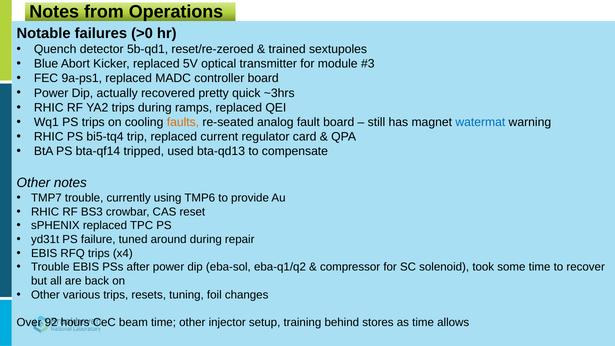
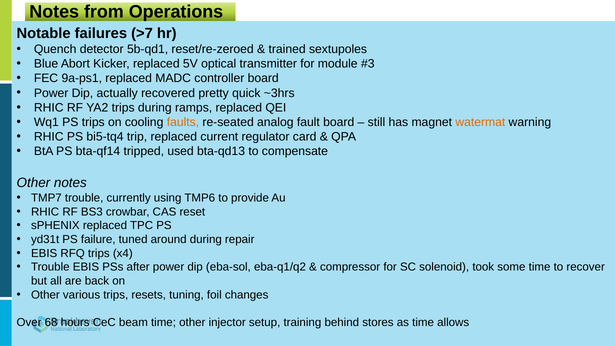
>0: >0 -> >7 (142, 33)
watermat colour: blue -> orange (480, 122)
92: 92 -> 68 (51, 322)
